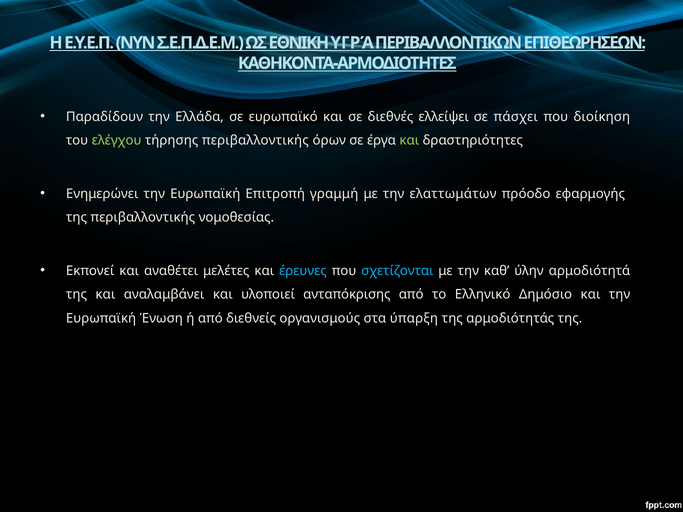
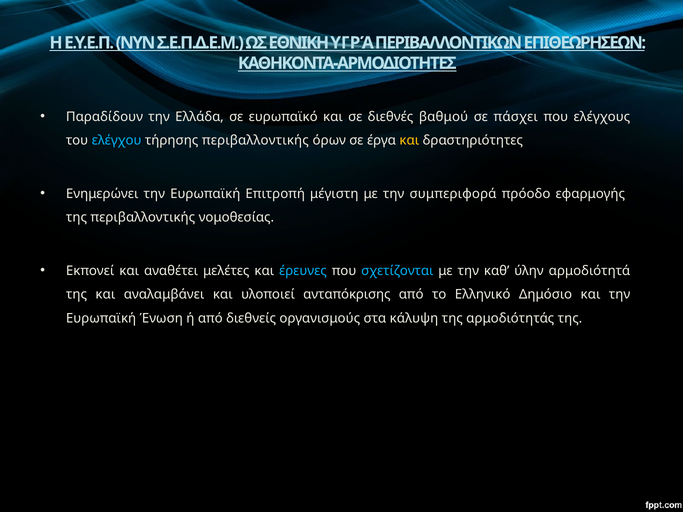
ελλείψει: ελλείψει -> βαθμού (444, 117)
διοίκηση: διοίκηση -> ελέγχους (602, 117)
ελέγχου colour: light green -> light blue (117, 141)
και colour: light green -> yellow (409, 141)
γραμμή: γραμμή -> μέγιστη (334, 194)
ελαττωμάτων: ελαττωμάτων -> συμπεριφορά (453, 194)
ύπαρξη: ύπαρξη -> κάλυψη (414, 319)
